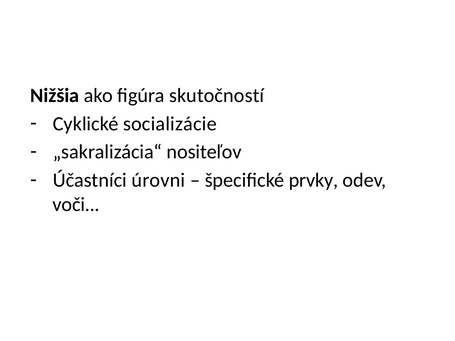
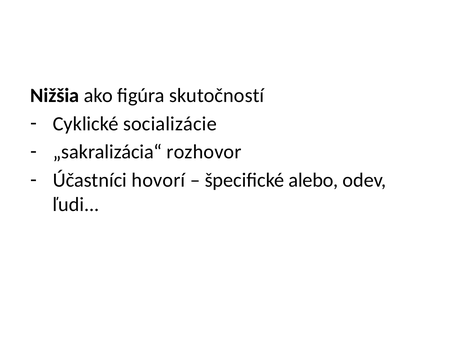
nositeľov: nositeľov -> rozhovor (204, 152)
úrovni: úrovni -> hovorí (158, 180)
prvky: prvky -> alebo (313, 180)
voči: voči -> ľudi (76, 205)
